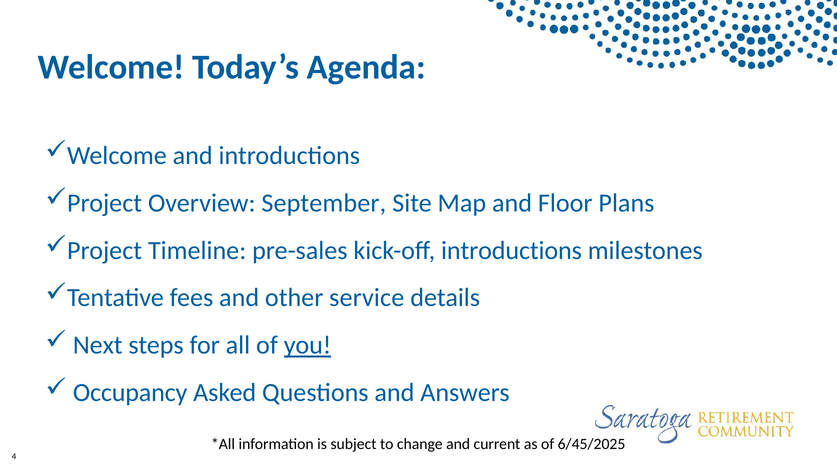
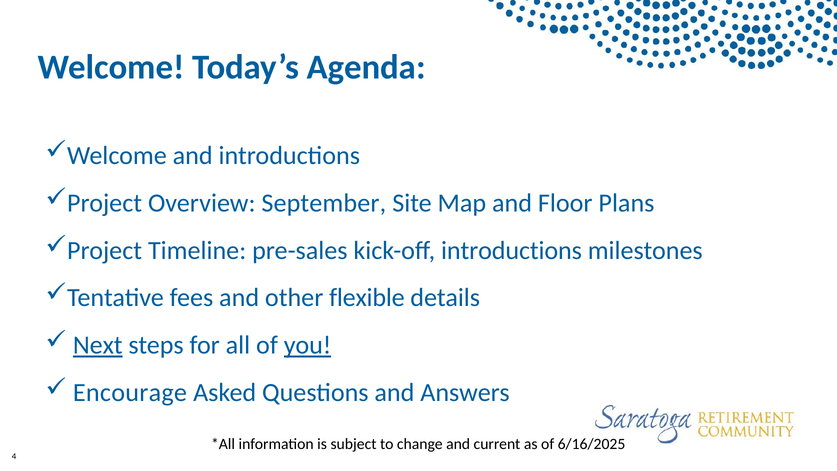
service: service -> flexible (367, 298)
Next underline: none -> present (98, 345)
Occupancy: Occupancy -> Encourage (130, 393)
6/45/2025: 6/45/2025 -> 6/16/2025 (591, 444)
